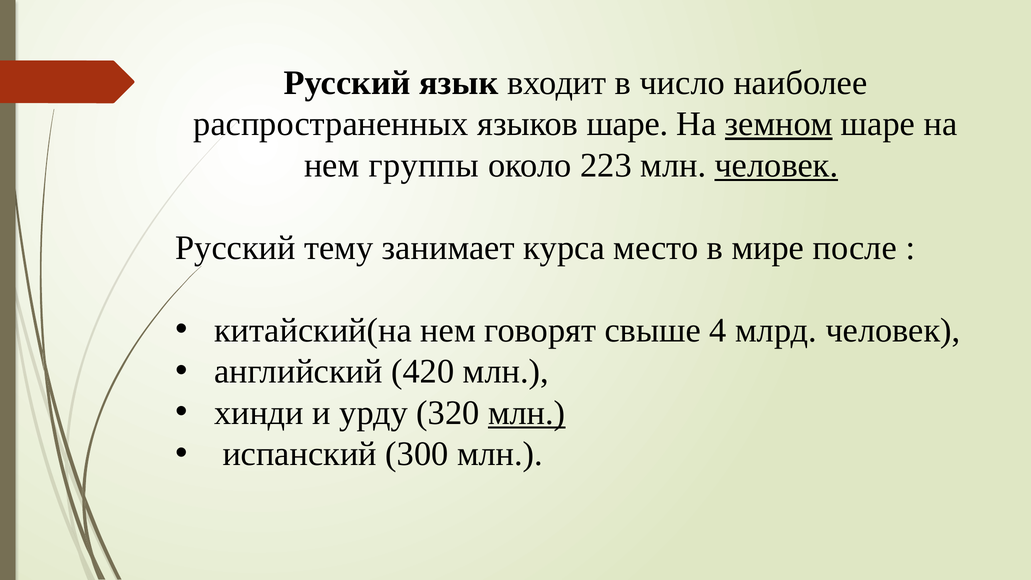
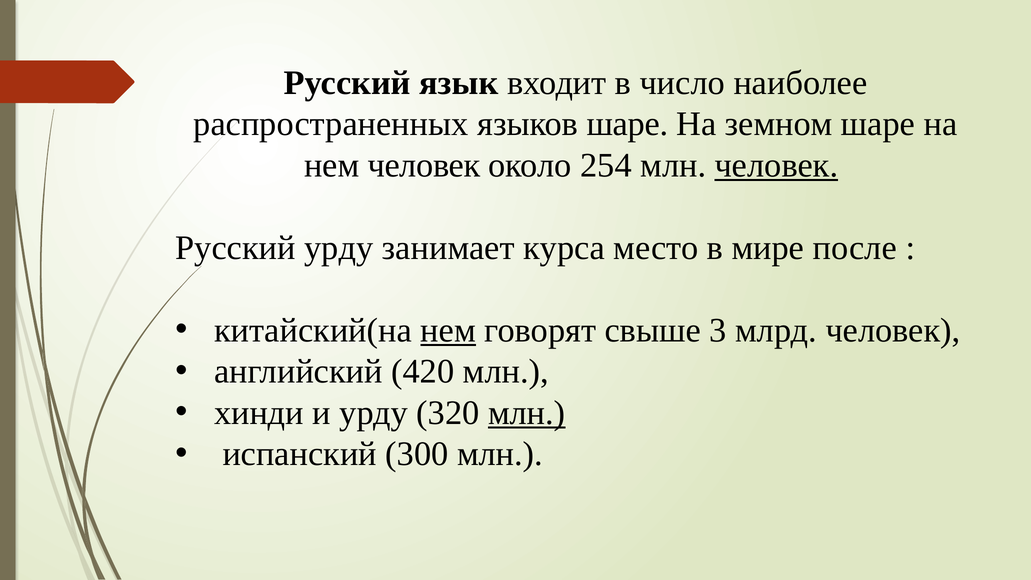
земном underline: present -> none (779, 124)
нем группы: группы -> человек (424, 165)
223: 223 -> 254 (606, 165)
Русский тему: тему -> урду (339, 248)
нем underline: none -> present (448, 330)
4: 4 -> 3 (718, 330)
